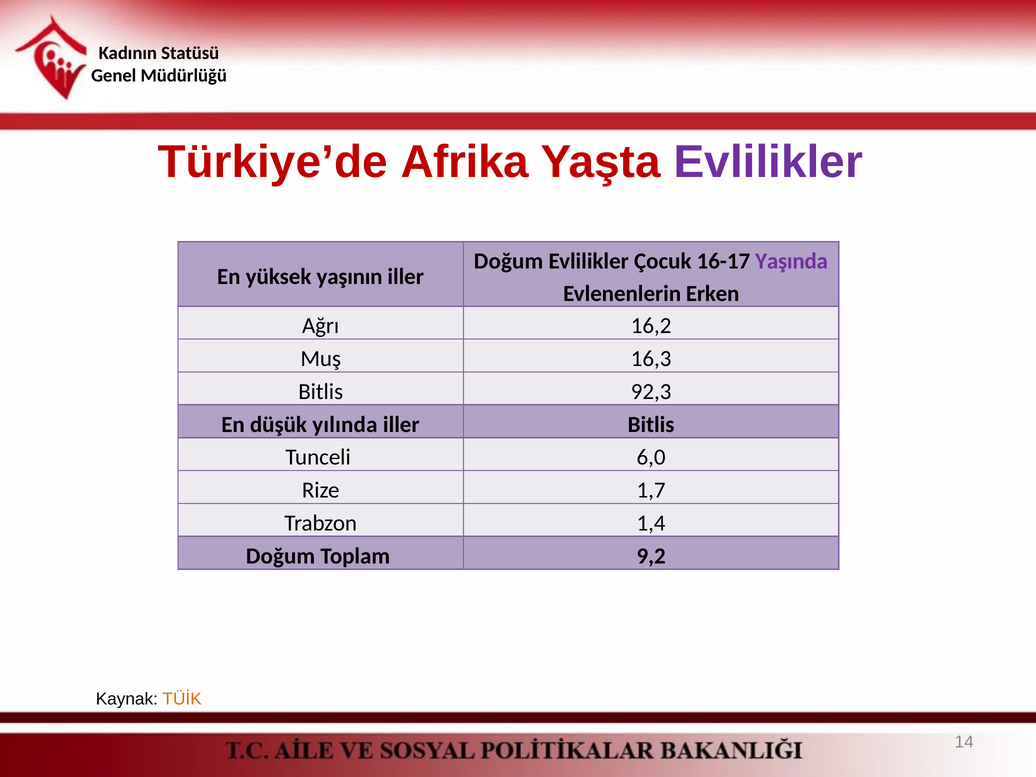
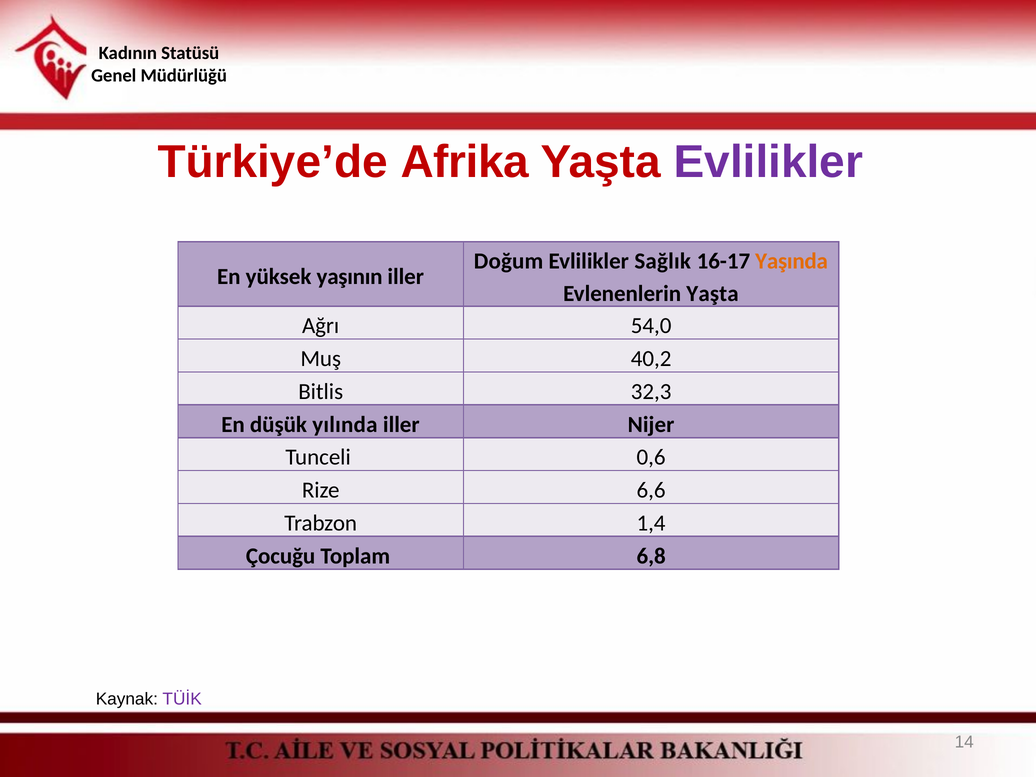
Çocuk: Çocuk -> Sağlık (663, 261)
Yaşında colour: purple -> orange (792, 261)
Evlenenlerin Erken: Erken -> Yaşta (712, 294)
16,2: 16,2 -> 54,0 (651, 326)
16,3: 16,3 -> 40,2 (651, 359)
92,3: 92,3 -> 32,3 (651, 392)
iller Bitlis: Bitlis -> Nijer (651, 424)
6,0: 6,0 -> 0,6 (651, 457)
1,7: 1,7 -> 6,6 (651, 490)
Doğum: Doğum -> Çocuğu (281, 556)
9,2: 9,2 -> 6,8 (651, 556)
TÜİK colour: orange -> purple (182, 699)
